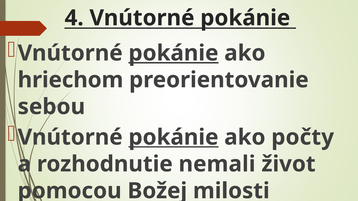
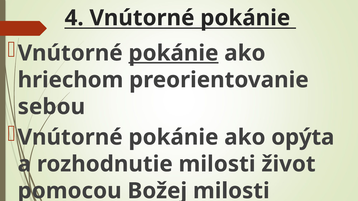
pokánie underline: present -> none (173, 137)
počty: počty -> opýta (303, 137)
rozhodnutie nemali: nemali -> milosti (217, 164)
